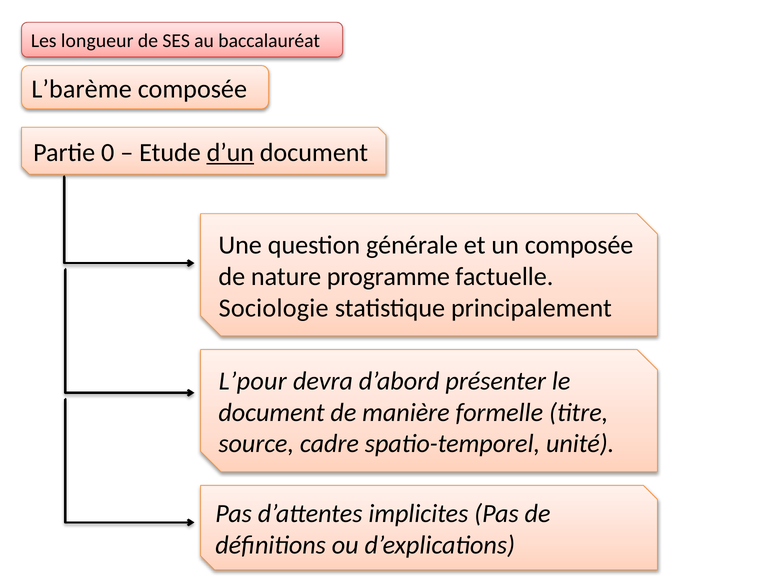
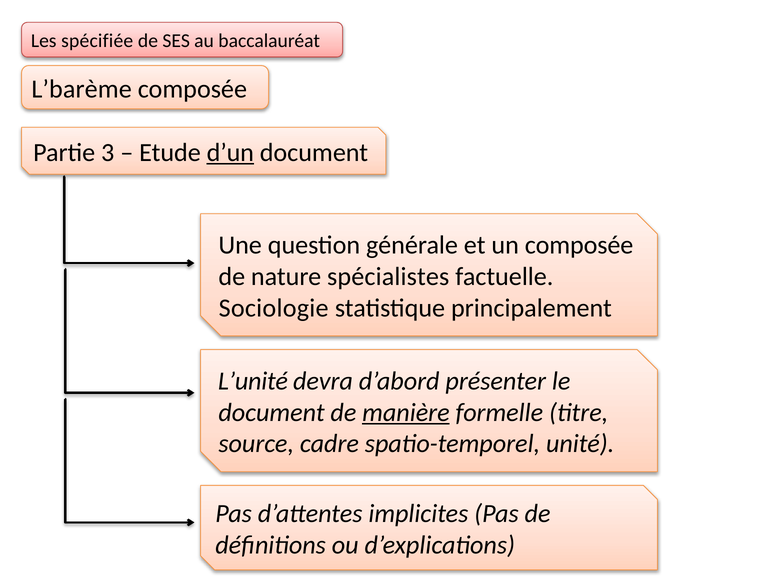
longueur: longueur -> spécifiée (97, 41)
0: 0 -> 3 (108, 153)
programme: programme -> spécialistes (388, 277)
L’pour: L’pour -> L’unité (253, 381)
manière underline: none -> present (406, 412)
